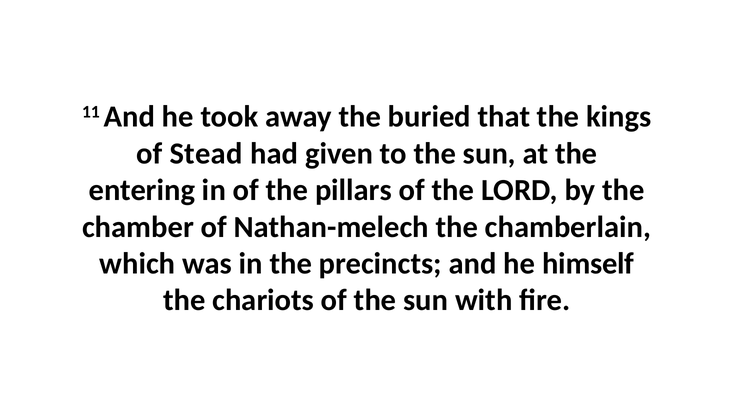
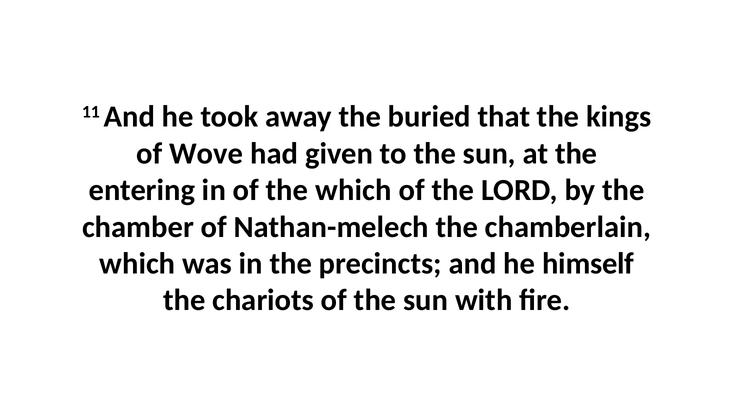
Stead: Stead -> Wove (206, 153)
the pillars: pillars -> which (353, 190)
